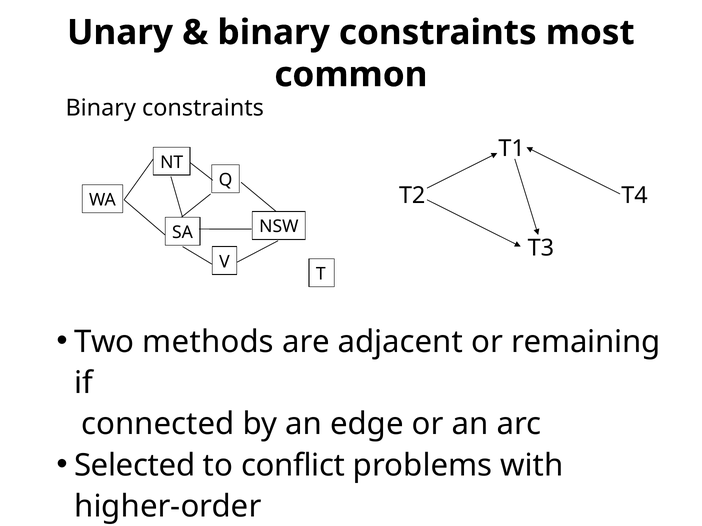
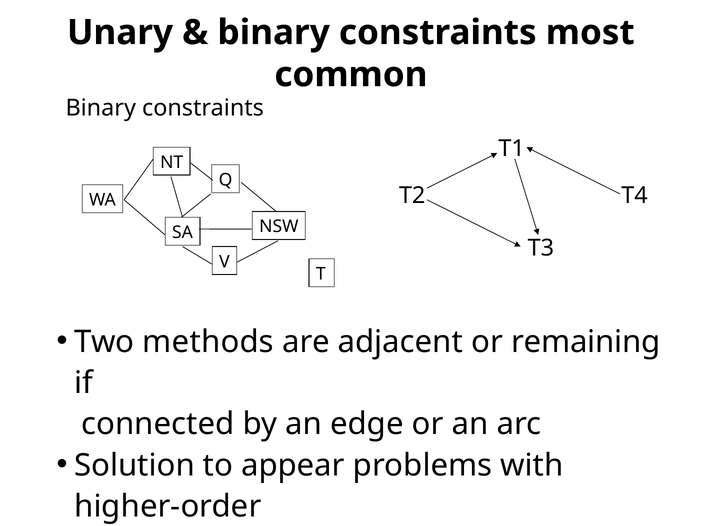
Selected: Selected -> Solution (135, 466)
conflict: conflict -> appear (293, 466)
